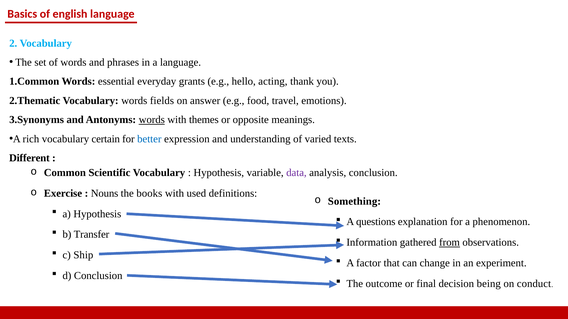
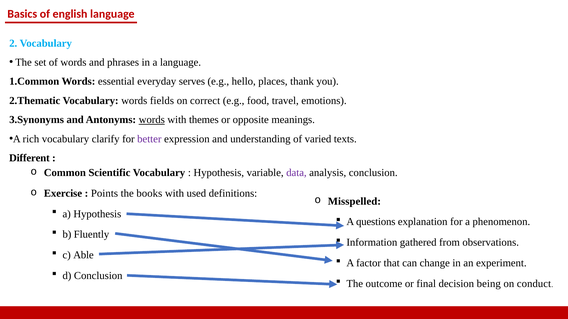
grants: grants -> serves (192, 82)
acting: acting -> places (273, 82)
answer: answer -> correct (205, 101)
certain: certain -> clarify (106, 139)
better colour: blue -> purple (149, 139)
Nouns: Nouns -> Points (104, 194)
Something: Something -> Misspelled (354, 202)
Transfer: Transfer -> Fluently (91, 235)
from underline: present -> none (450, 243)
Ship: Ship -> Able (83, 255)
